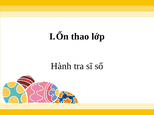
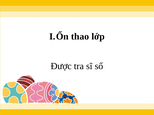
Hành: Hành -> Được (61, 66)
